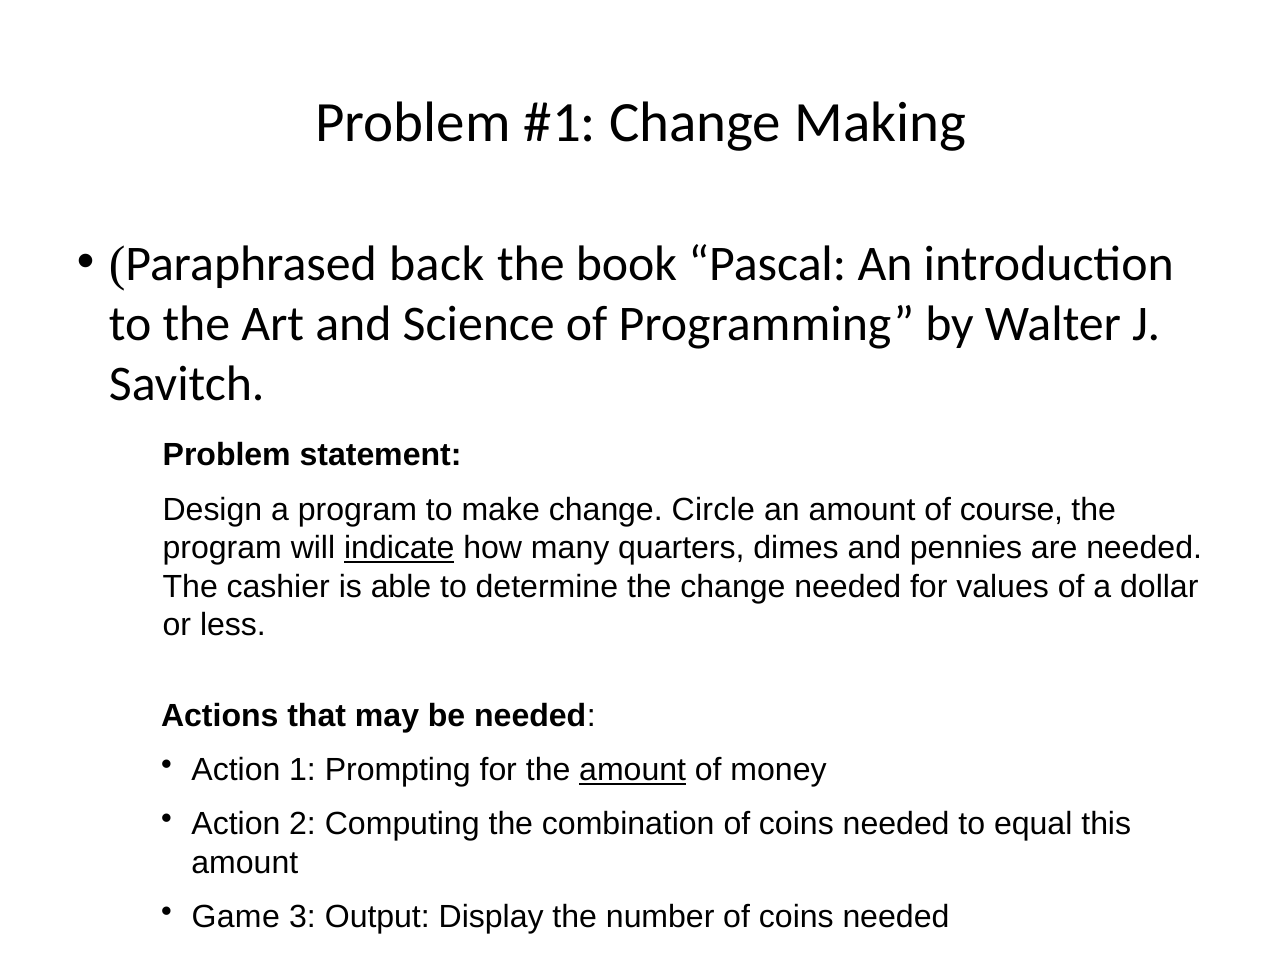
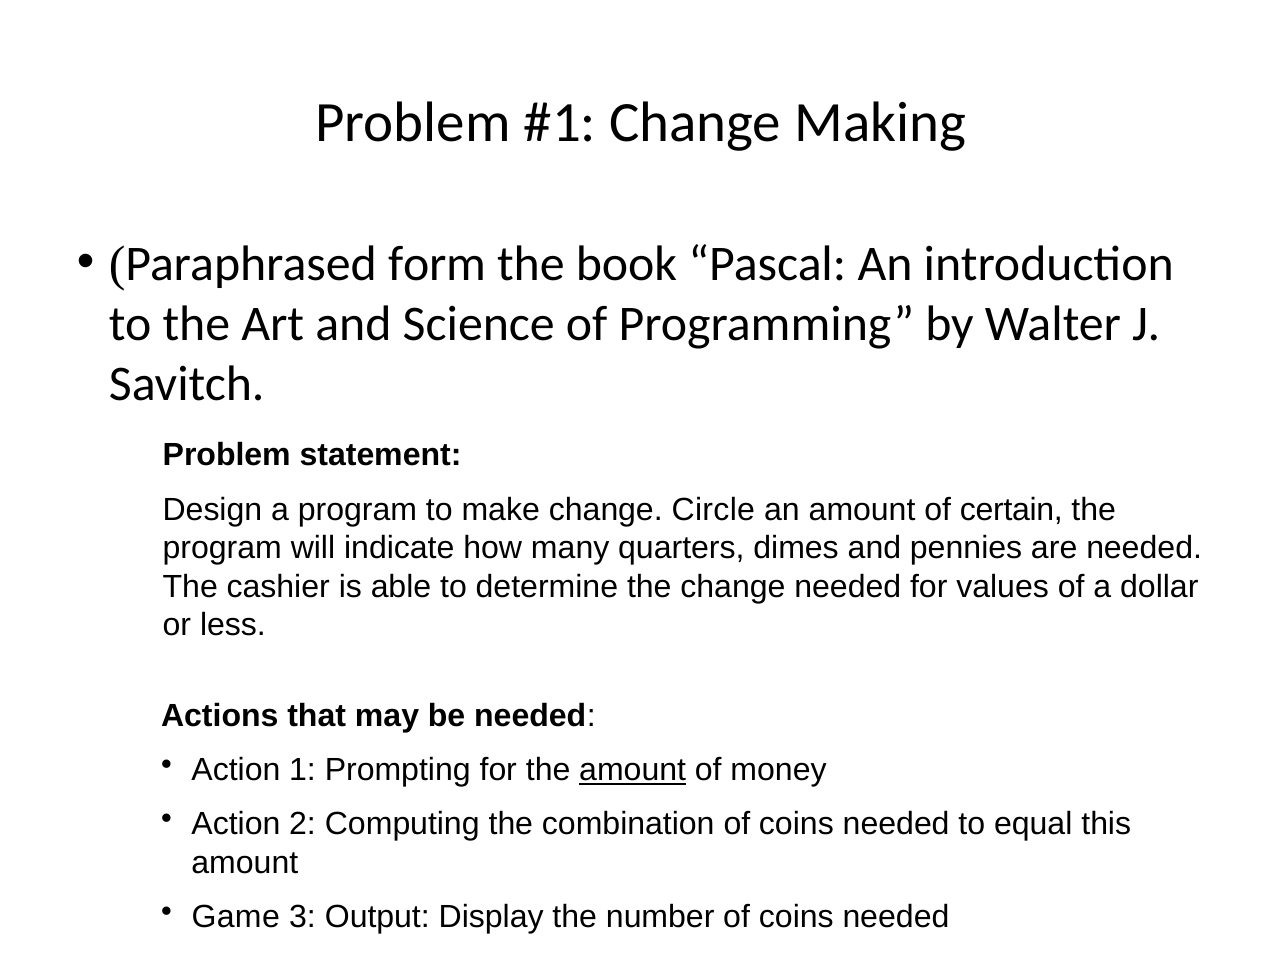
back: back -> form (437, 264)
course: course -> certain (1011, 510)
indicate underline: present -> none (399, 548)
